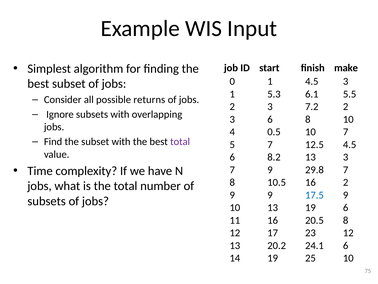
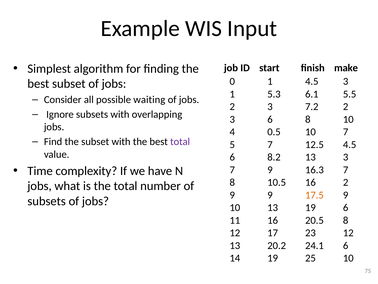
returns: returns -> waiting (149, 99)
29.8: 29.8 -> 16.3 (314, 170)
17.5 colour: blue -> orange (314, 195)
